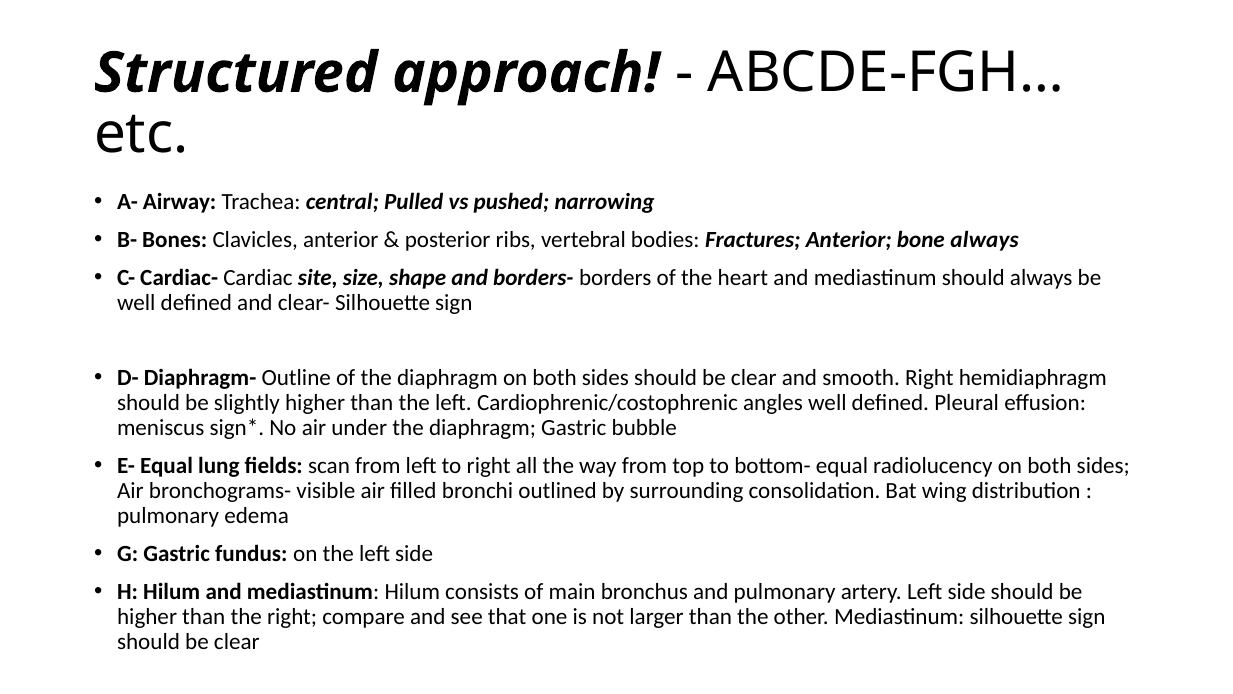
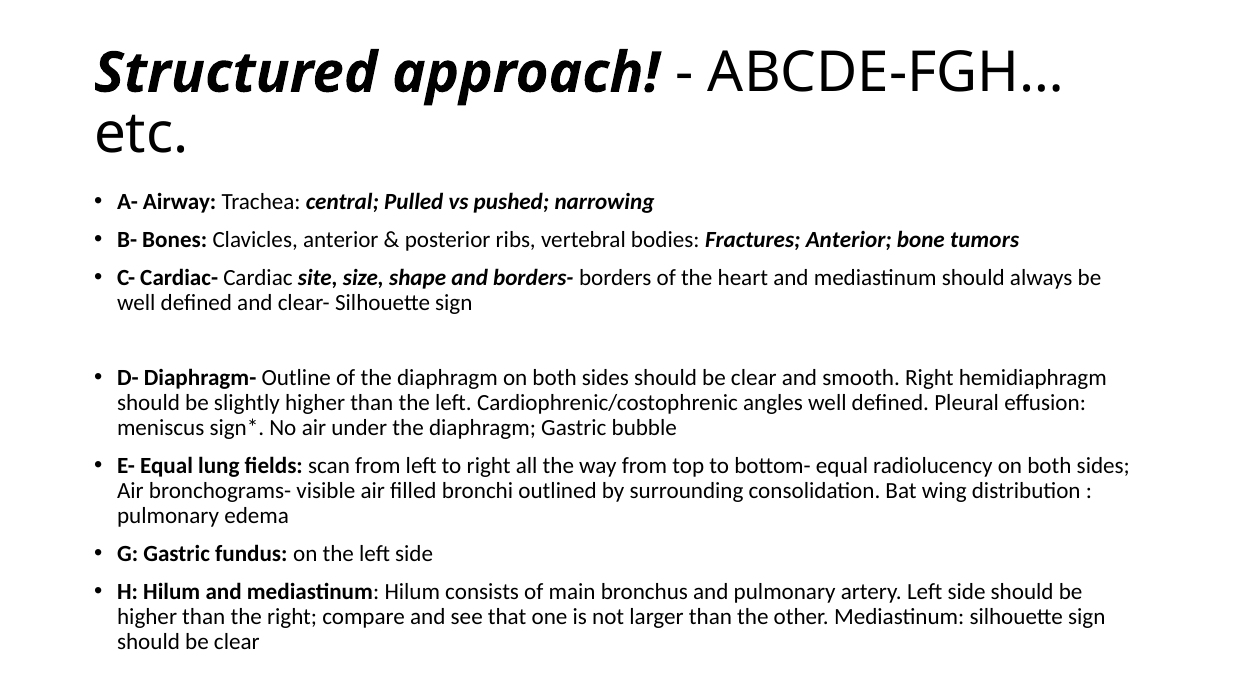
bone always: always -> tumors (985, 239)
